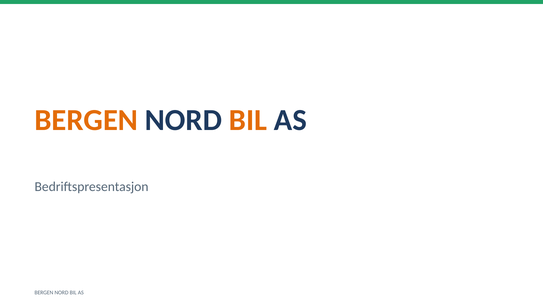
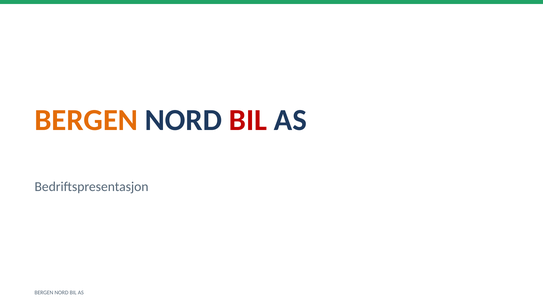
BIL colour: orange -> red (248, 120)
